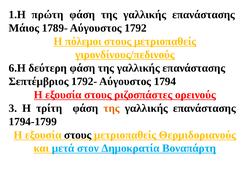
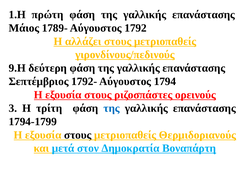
πόλεμοι: πόλεμοι -> αλλάζει (83, 41)
6.Η: 6.Η -> 9.Η (17, 68)
της colour: orange -> blue (112, 108)
